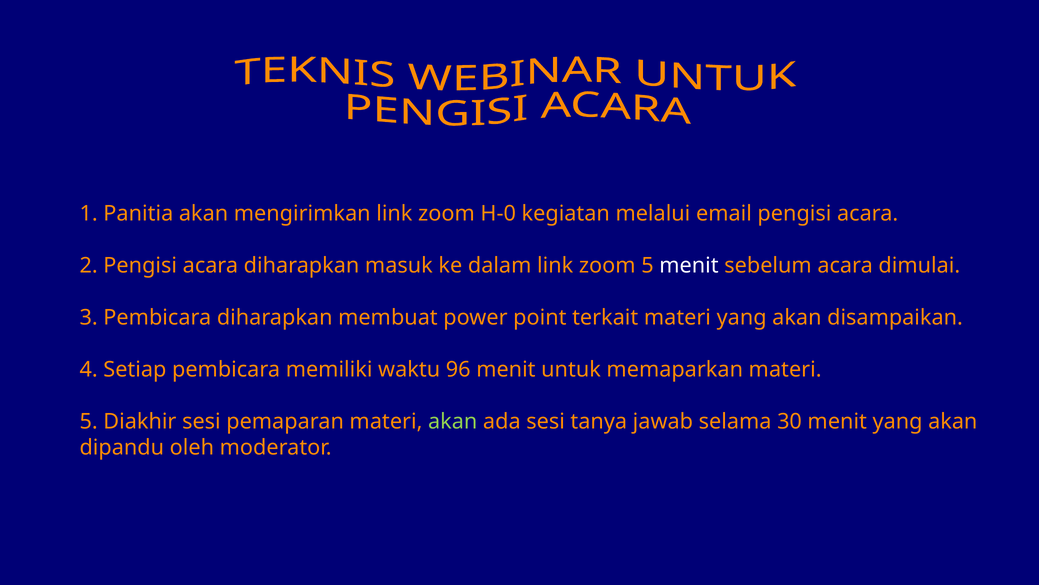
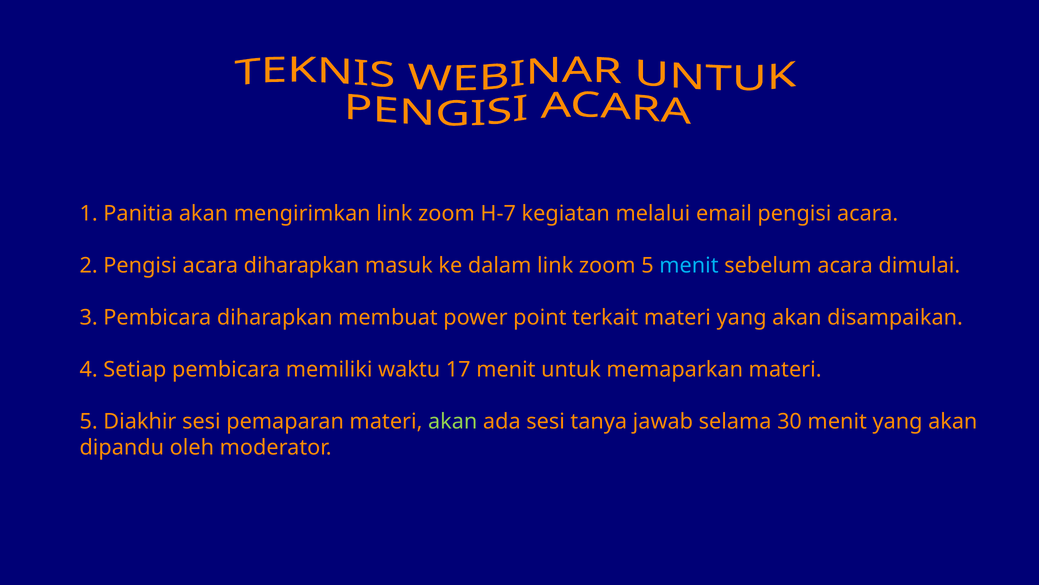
H-0: H-0 -> H-7 (498, 213)
menit colour: white -> light blue (689, 265)
96: 96 -> 17 (458, 369)
